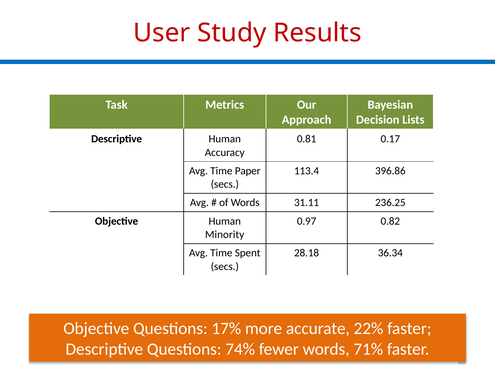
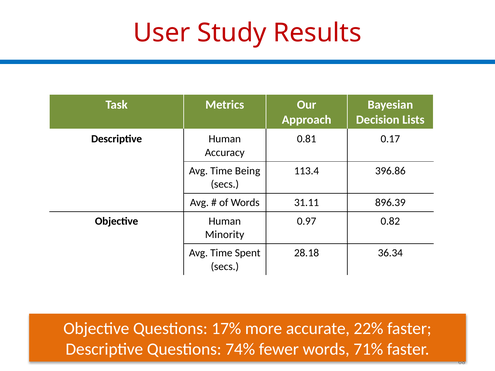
Paper: Paper -> Being (248, 171)
236.25: 236.25 -> 896.39 (390, 203)
